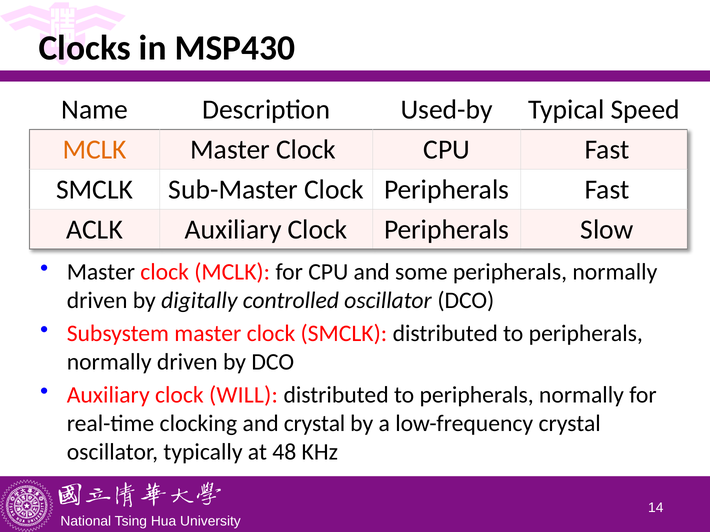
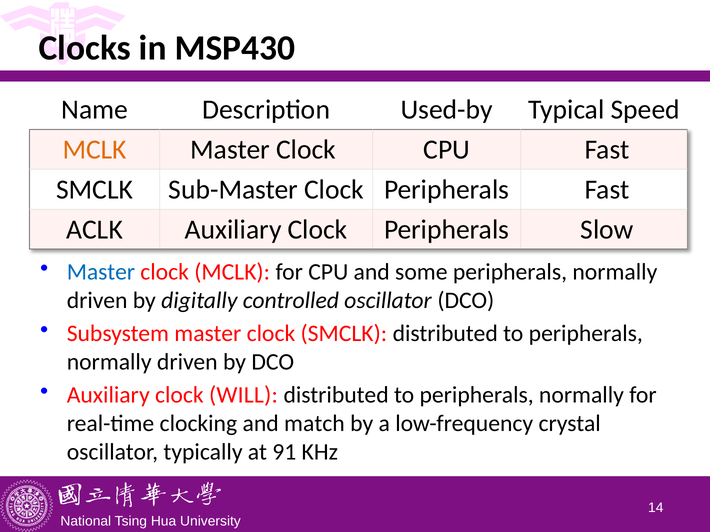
Master colour: black -> blue (101, 272)
and crystal: crystal -> match (314, 424)
48: 48 -> 91 (284, 452)
